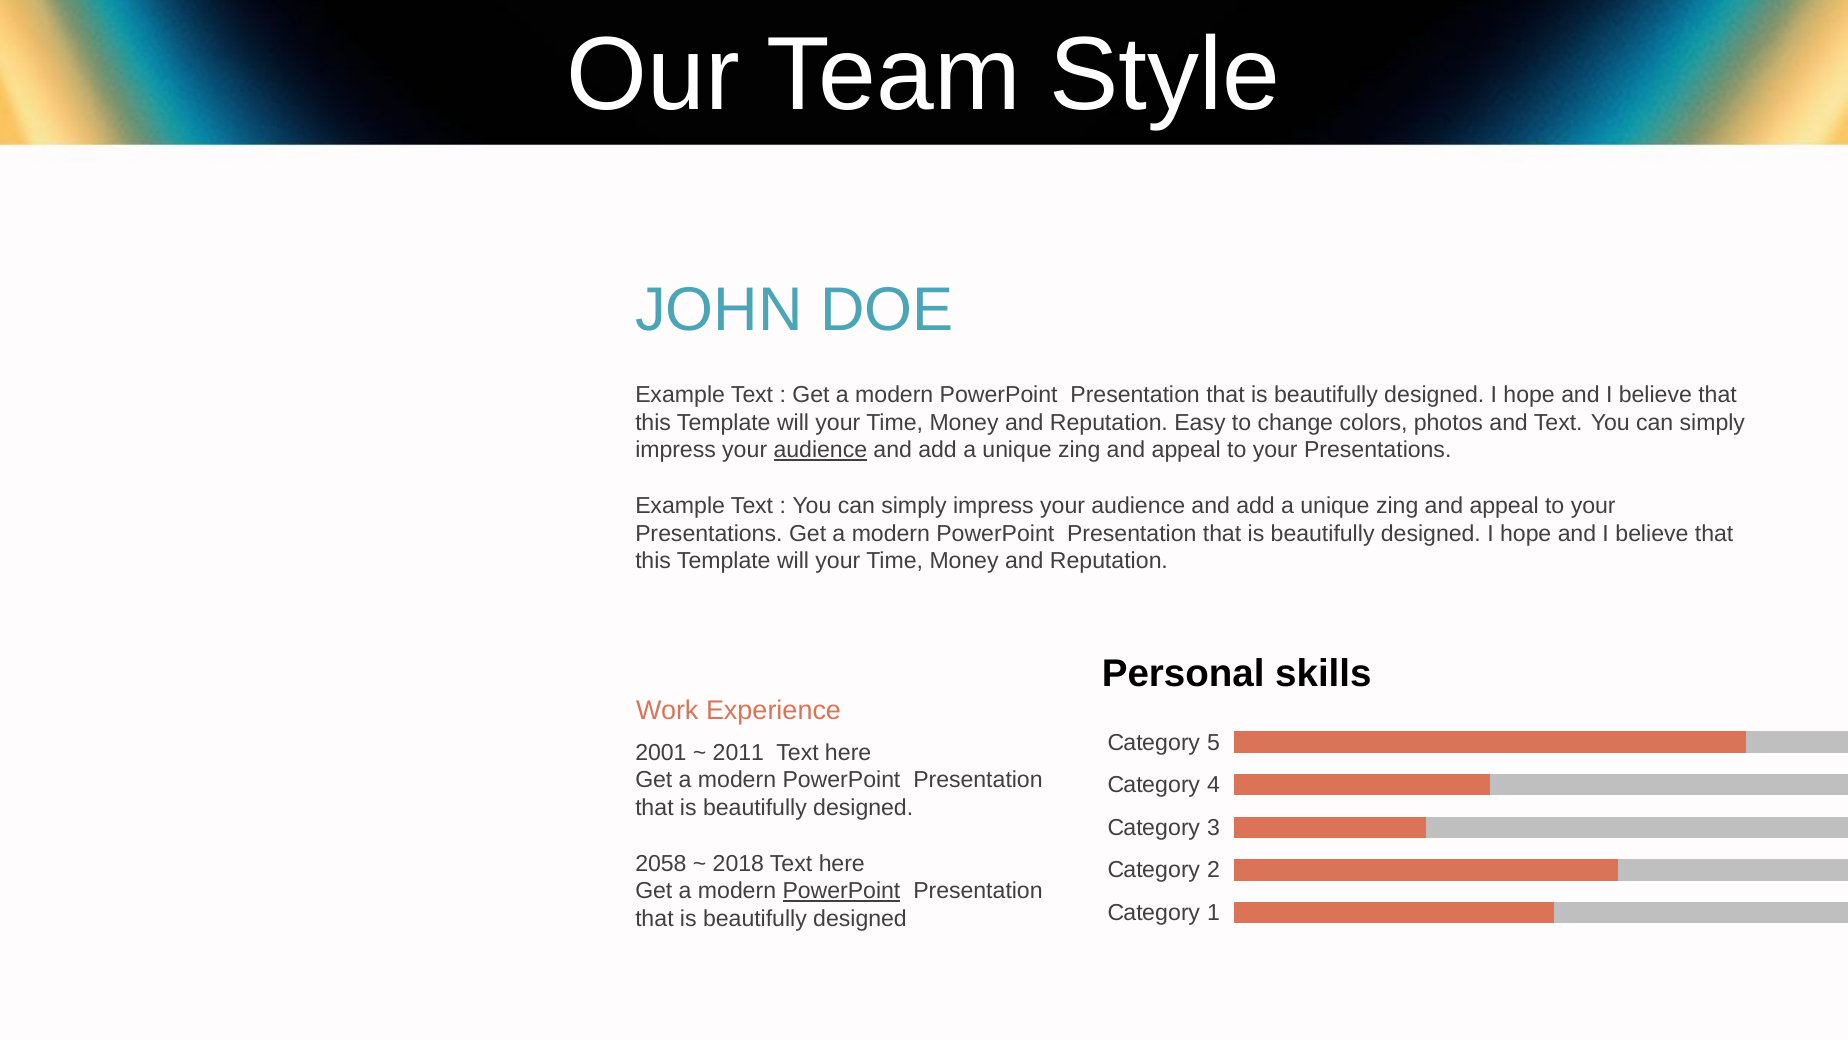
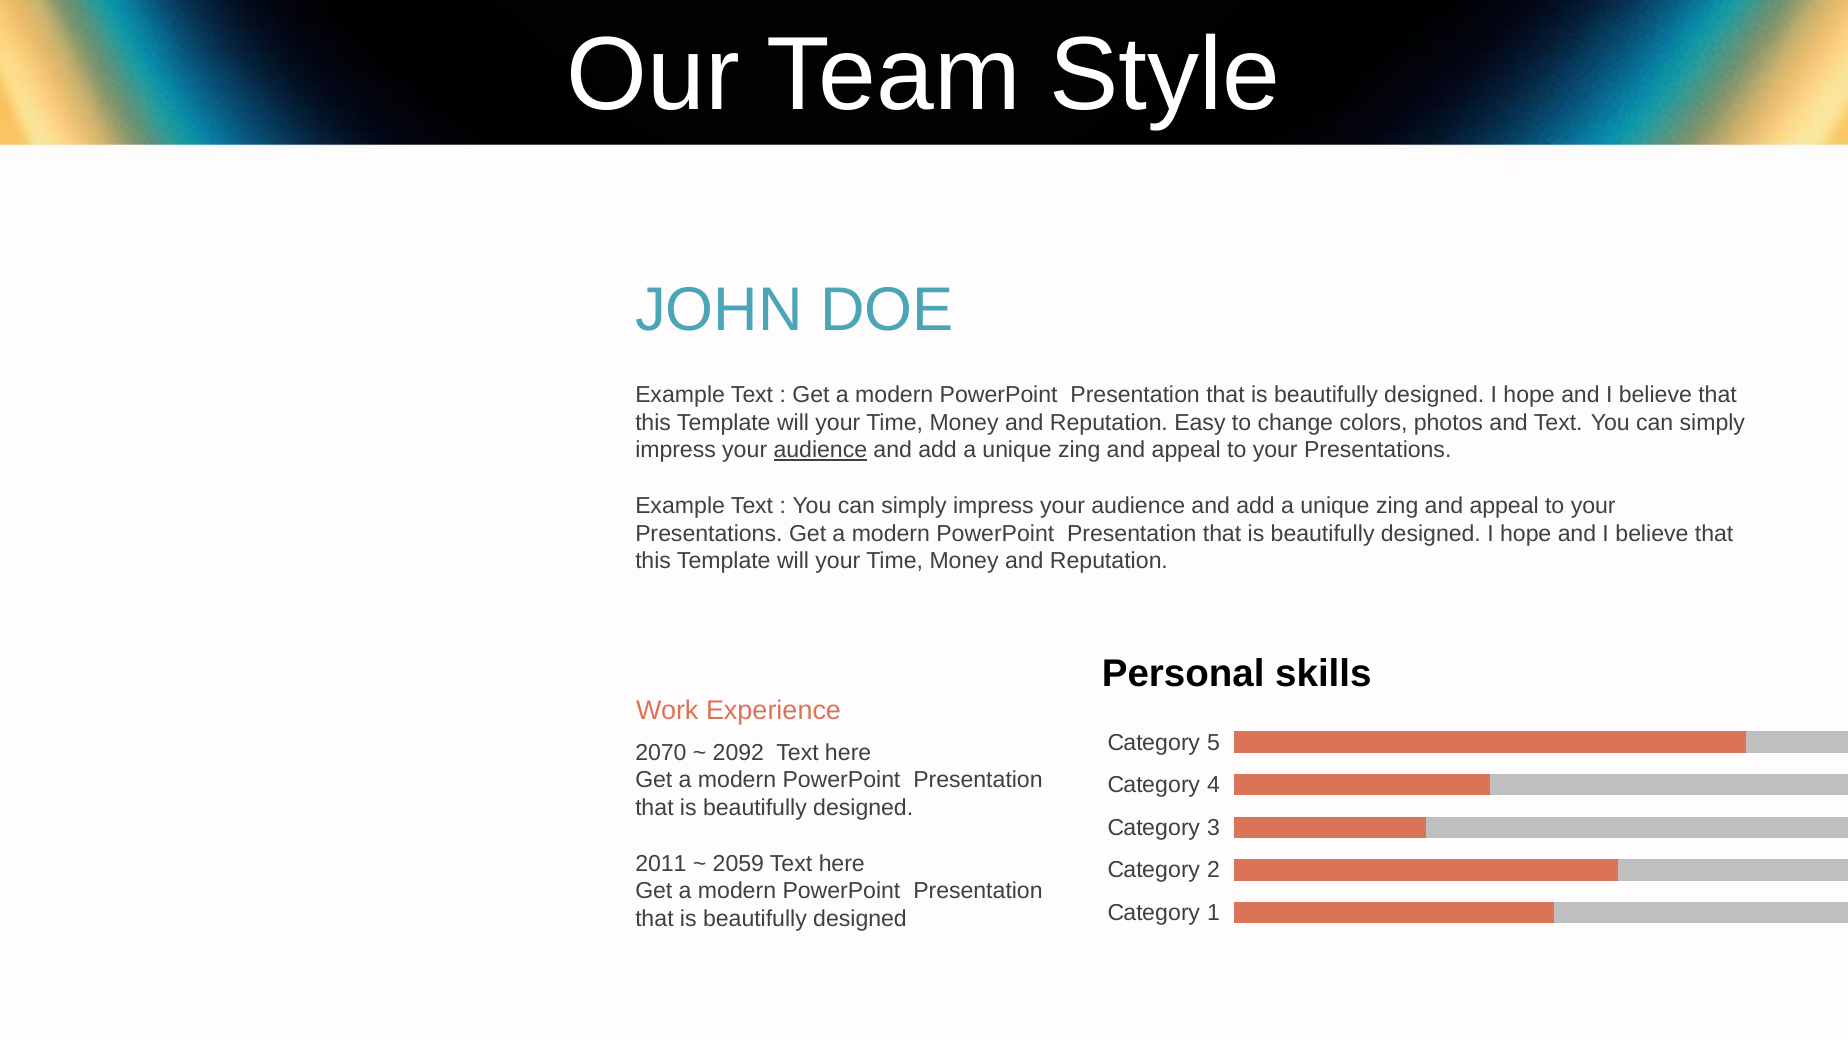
2001: 2001 -> 2070 (661, 752)
2011: 2011 -> 2092 (738, 752)
2058: 2058 -> 2011 (661, 863)
2018: 2018 -> 2059 (738, 863)
PowerPoint underline: present -> none (841, 891)
